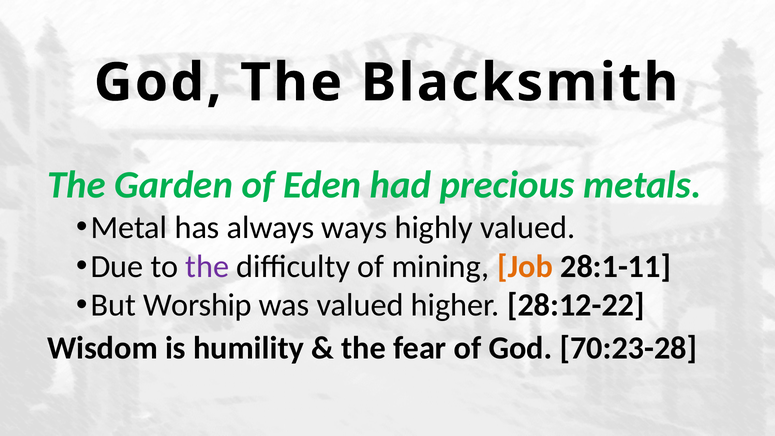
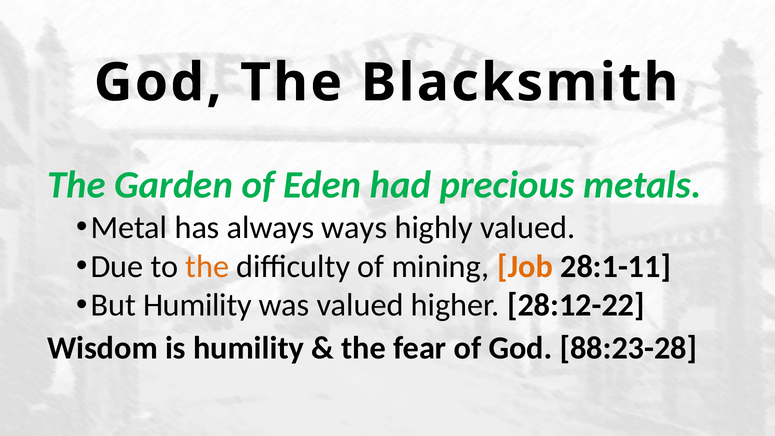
the colour: purple -> orange (207, 266)
But Worship: Worship -> Humility (197, 305)
70:23-28: 70:23-28 -> 88:23-28 (628, 348)
